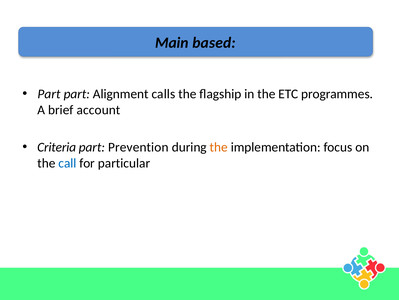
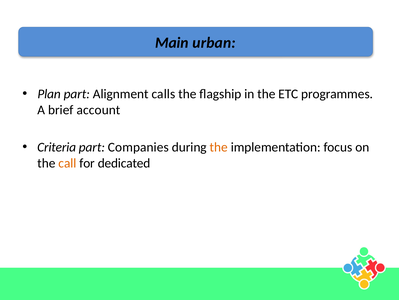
based: based -> urban (214, 43)
Part: Part -> Plan (49, 94)
Prevention: Prevention -> Companies (138, 147)
call colour: blue -> orange (67, 163)
particular: particular -> dedicated (124, 163)
